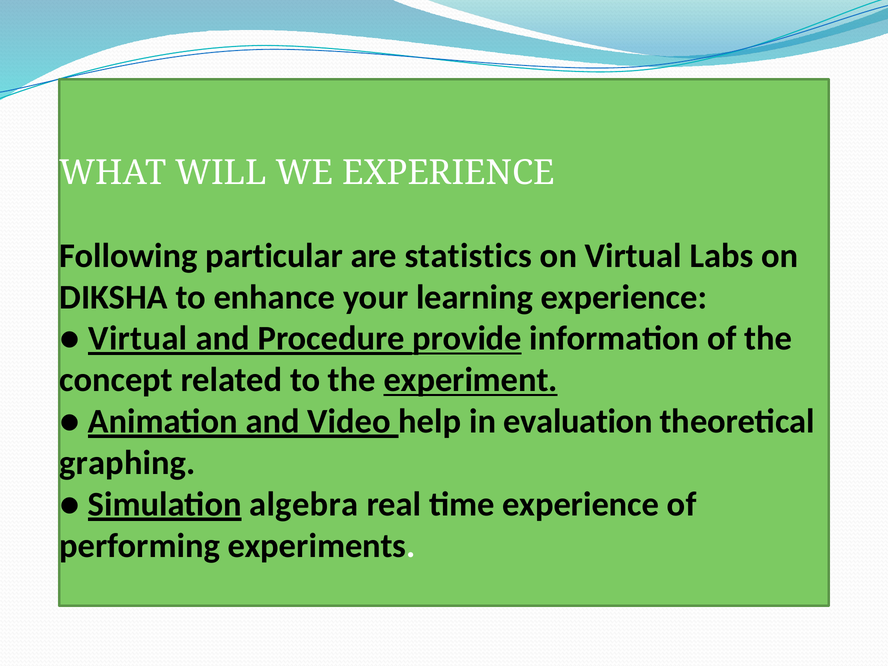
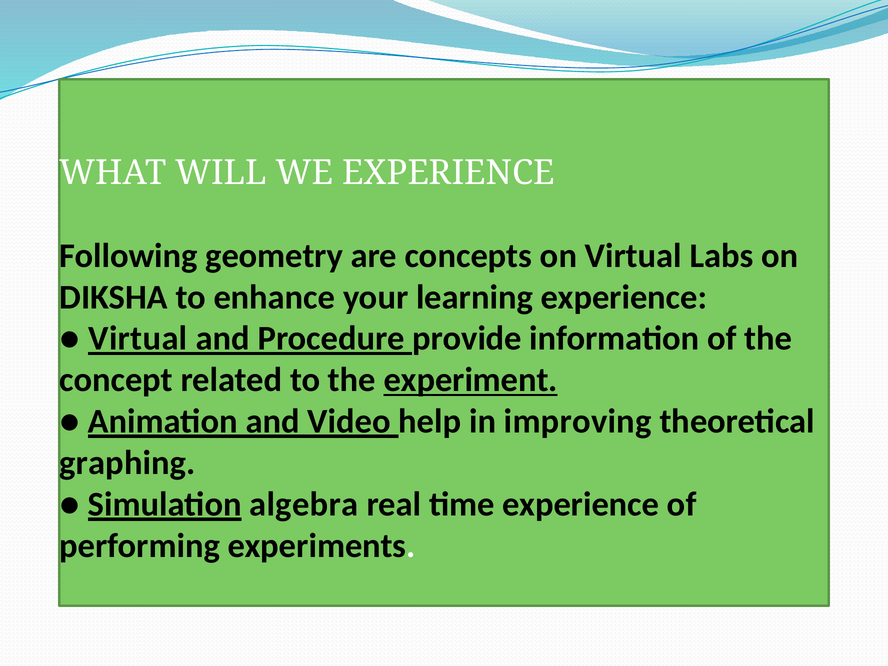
particular: particular -> geometry (274, 256)
statistics: statistics -> concepts (468, 256)
provide underline: present -> none (467, 339)
evaluation: evaluation -> improving (578, 422)
